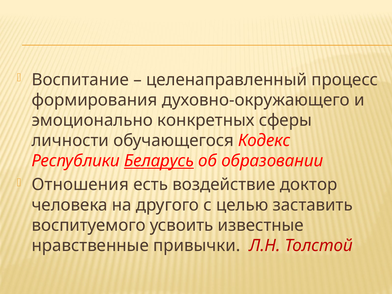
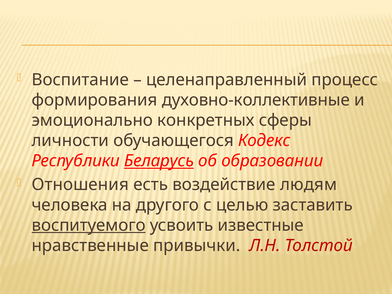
духовно-окружающего: духовно-окружающего -> духовно-коллективные (256, 100)
доктор: доктор -> людям (309, 185)
воспитуемого underline: none -> present (89, 225)
